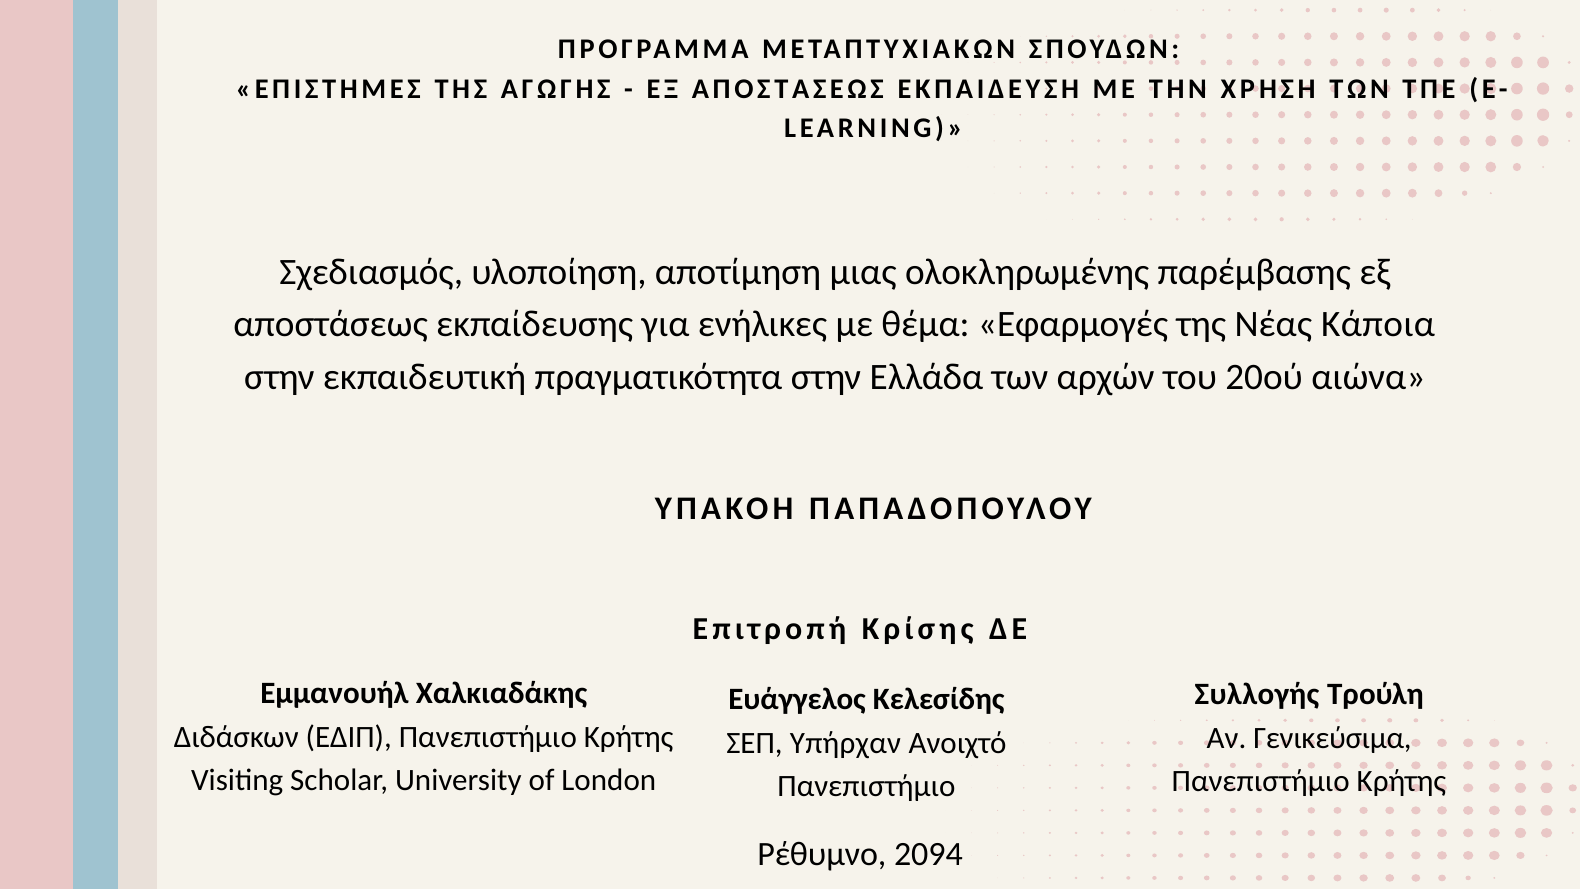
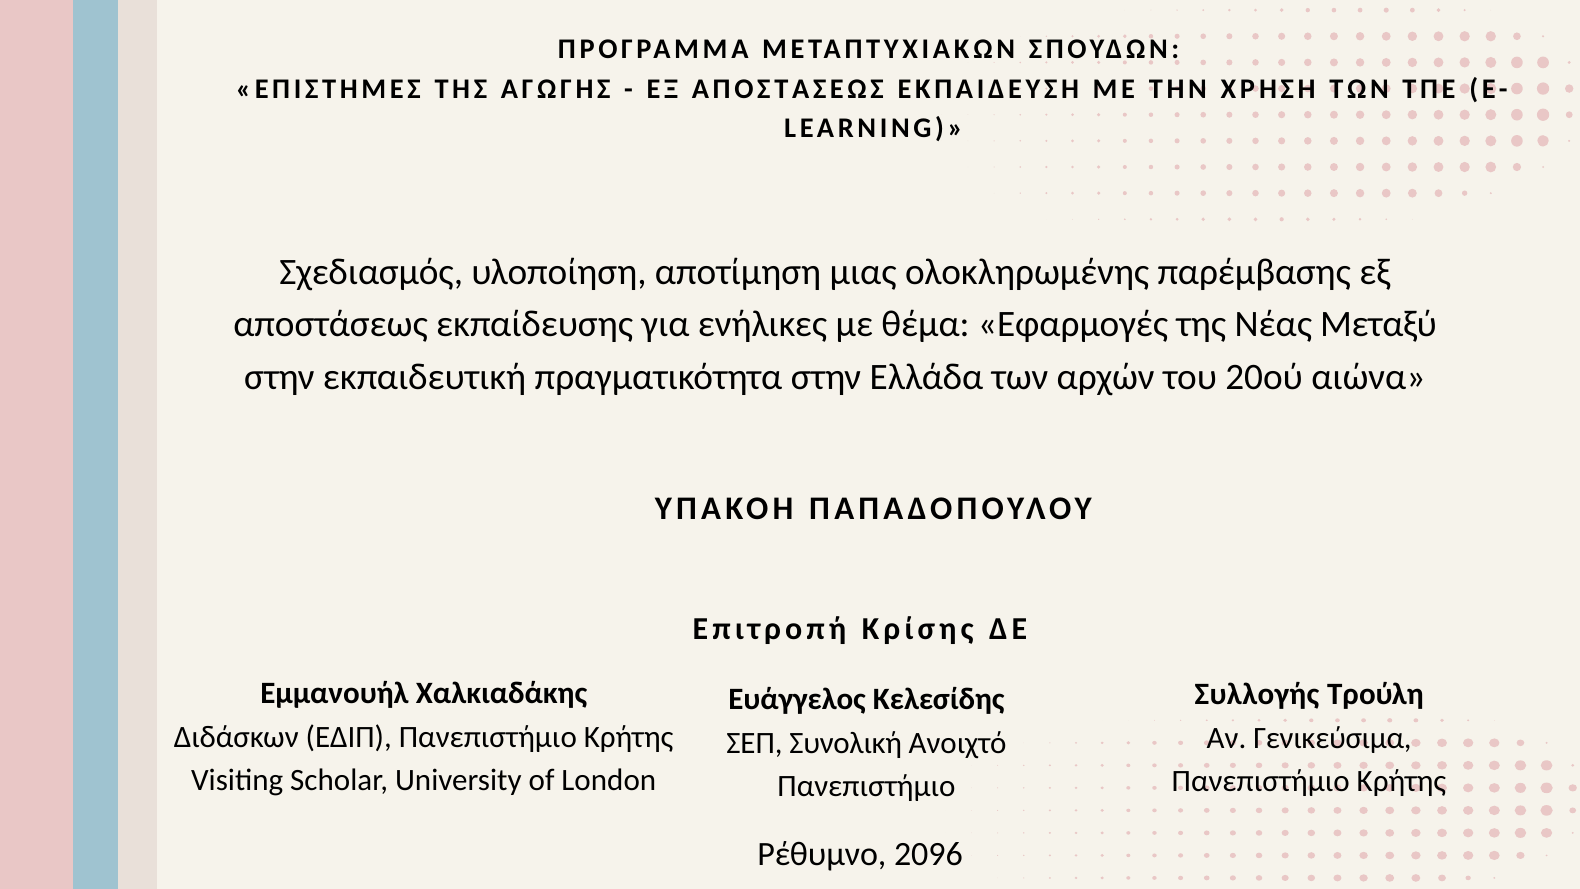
Κάποια: Κάποια -> Μεταξύ (1379, 325)
Υπήρχαν: Υπήρχαν -> Συνολική (846, 743)
2094: 2094 -> 2096 (928, 854)
